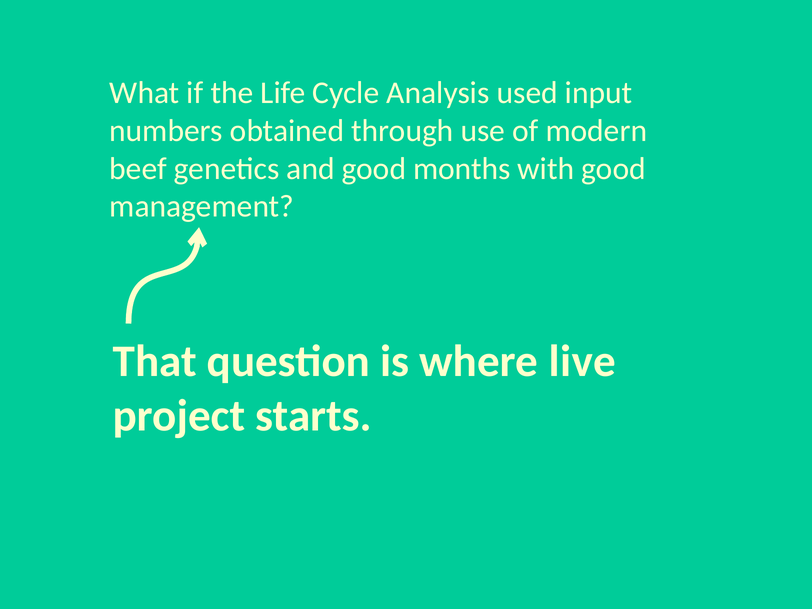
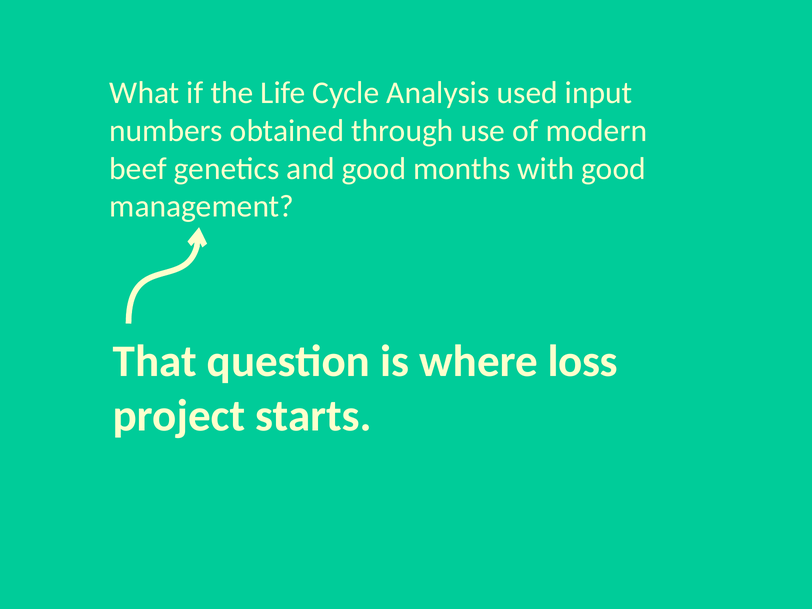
live: live -> loss (583, 362)
